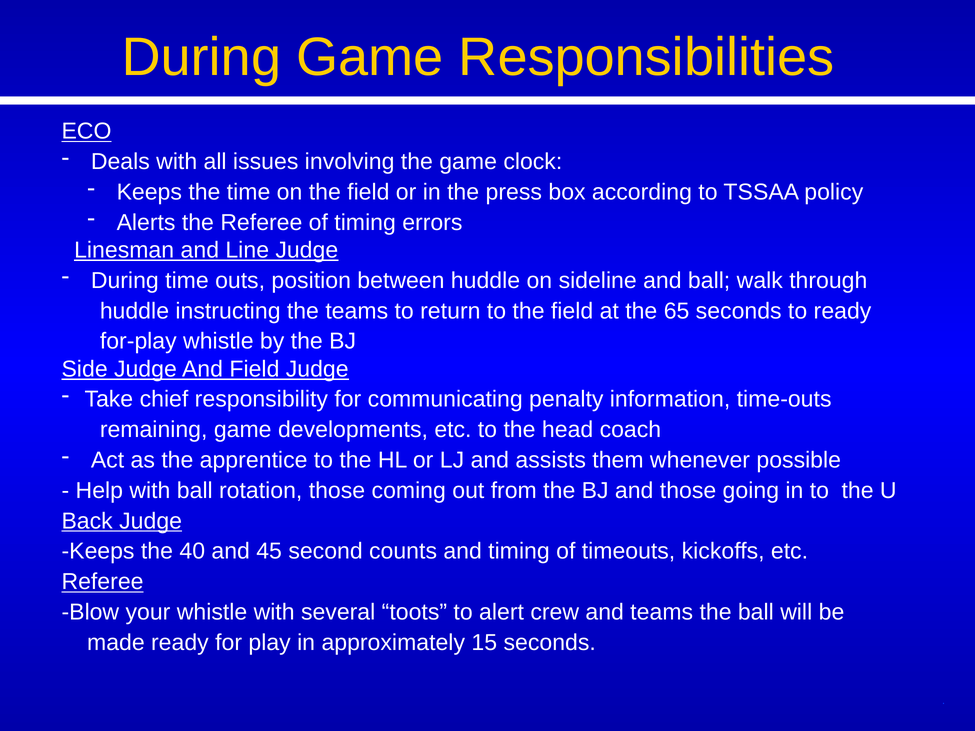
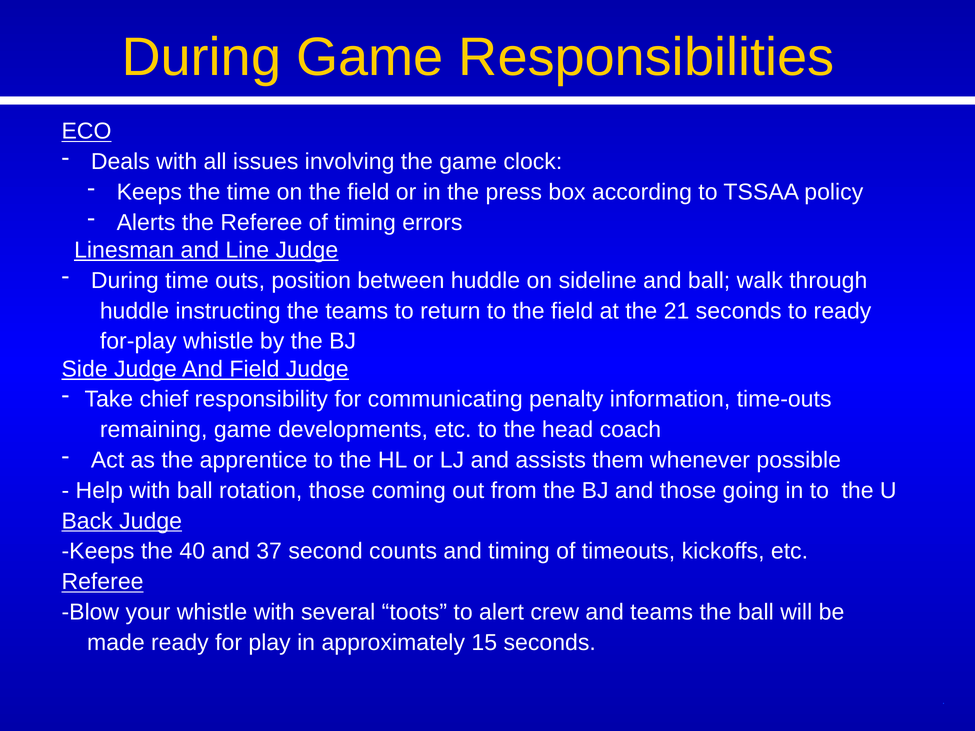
65: 65 -> 21 (677, 311)
45: 45 -> 37 (269, 552)
